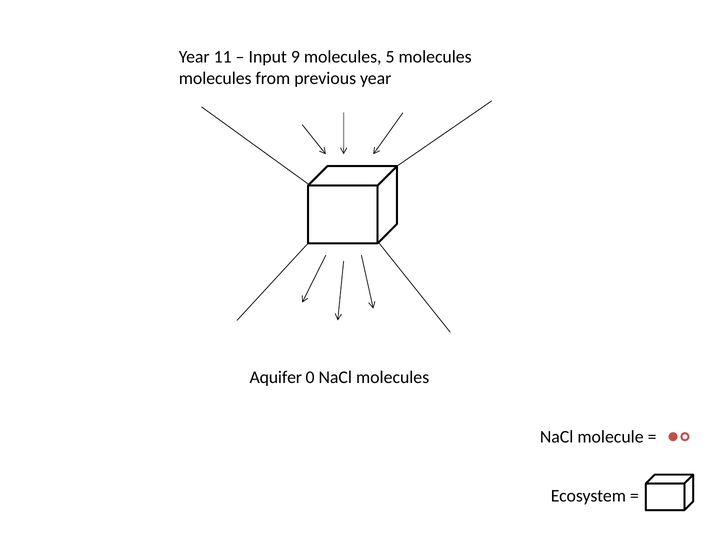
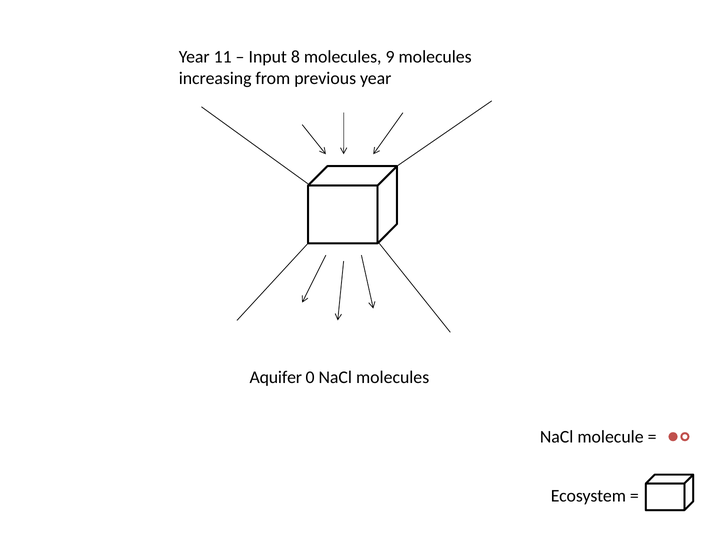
9: 9 -> 8 (295, 57)
5: 5 -> 9 (390, 57)
molecules: molecules -> increasing (215, 78)
